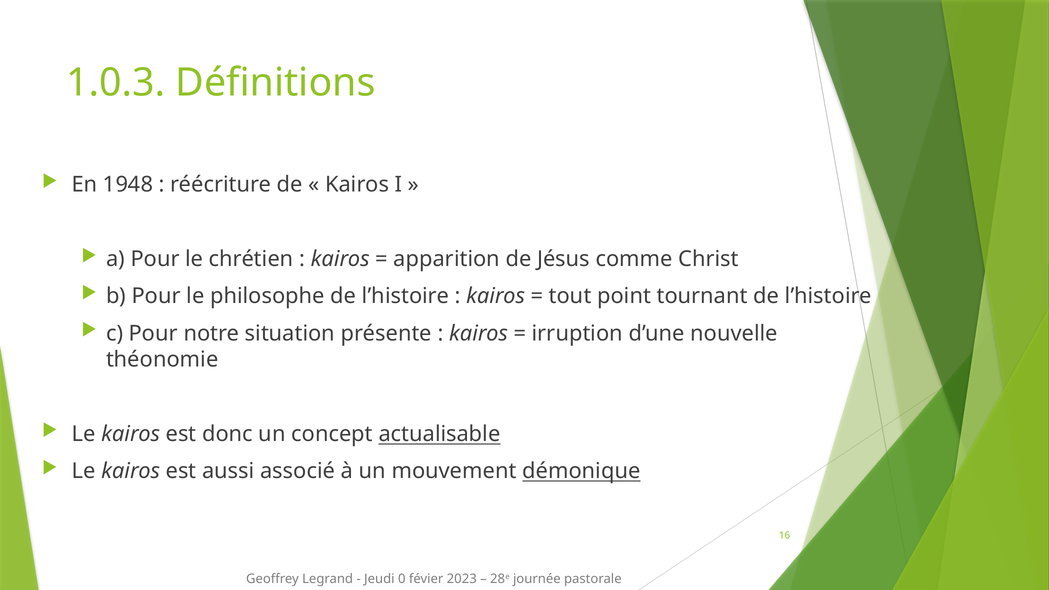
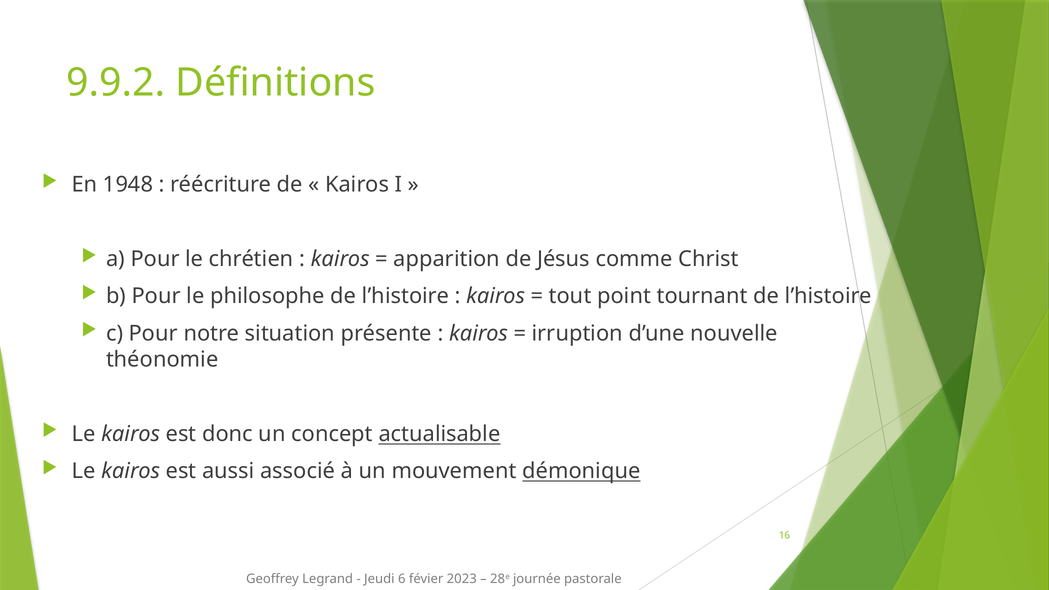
1.0.3: 1.0.3 -> 9.9.2 (116, 83)
0: 0 -> 6 (402, 579)
